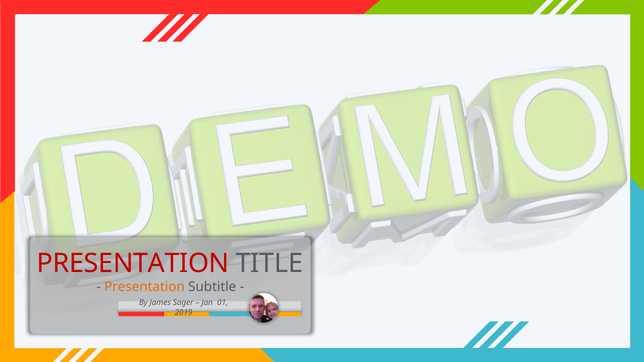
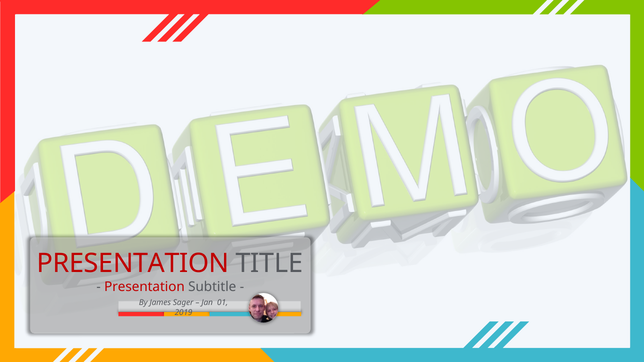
Presentation colour: orange -> red (144, 287)
